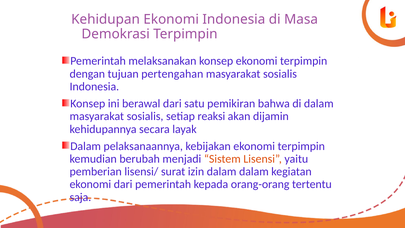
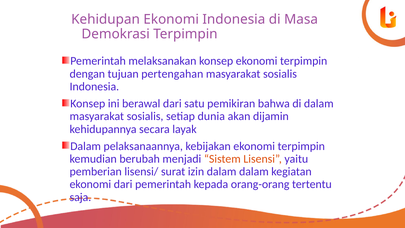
reaksi: reaksi -> dunia (211, 116)
